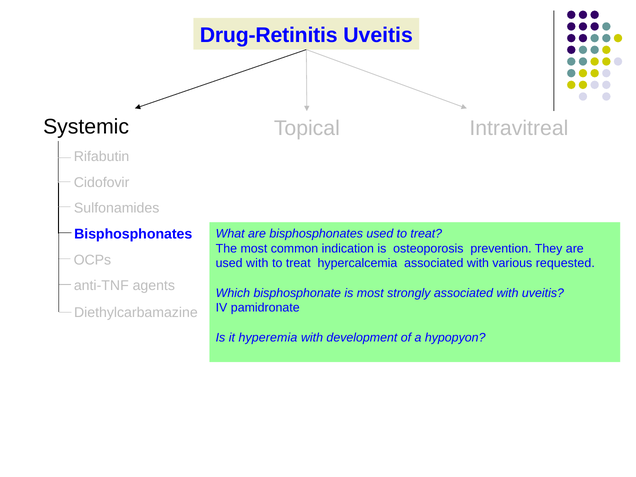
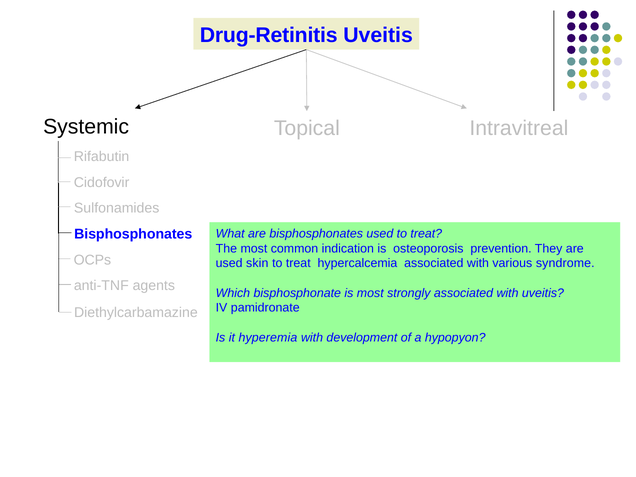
used with: with -> skin (257, 263)
requested: requested -> syndrome (565, 263)
